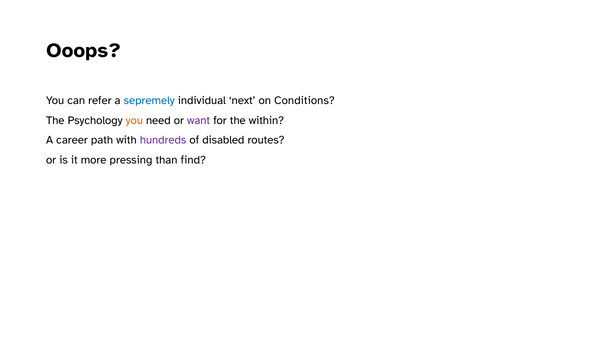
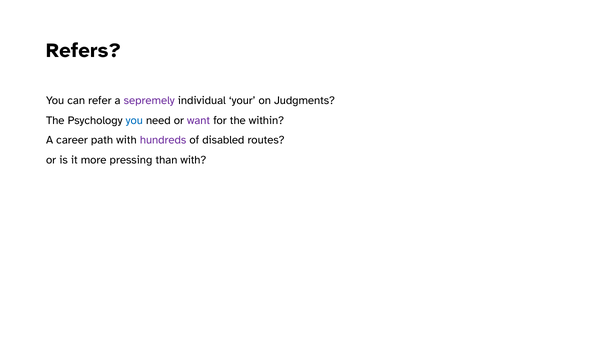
Ooops: Ooops -> Refers (83, 51)
sepremely colour: blue -> purple (149, 100)
next: next -> your (242, 100)
Conditions: Conditions -> Judgments (305, 100)
you colour: orange -> blue (134, 120)
than find: find -> with (193, 160)
